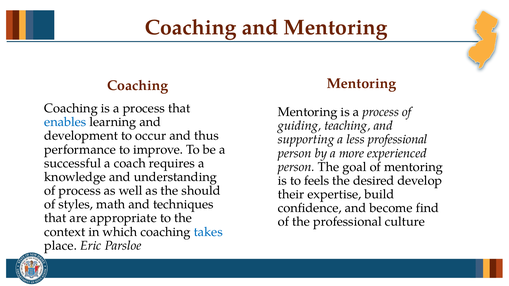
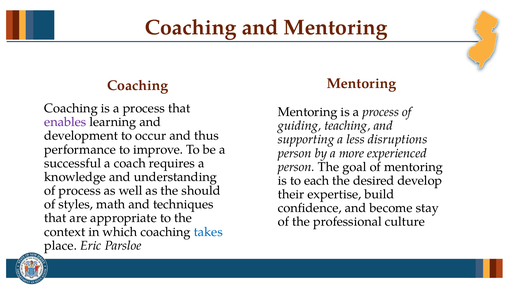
enables colour: blue -> purple (65, 122)
less professional: professional -> disruptions (398, 140)
feels: feels -> each (317, 181)
find: find -> stay (427, 208)
